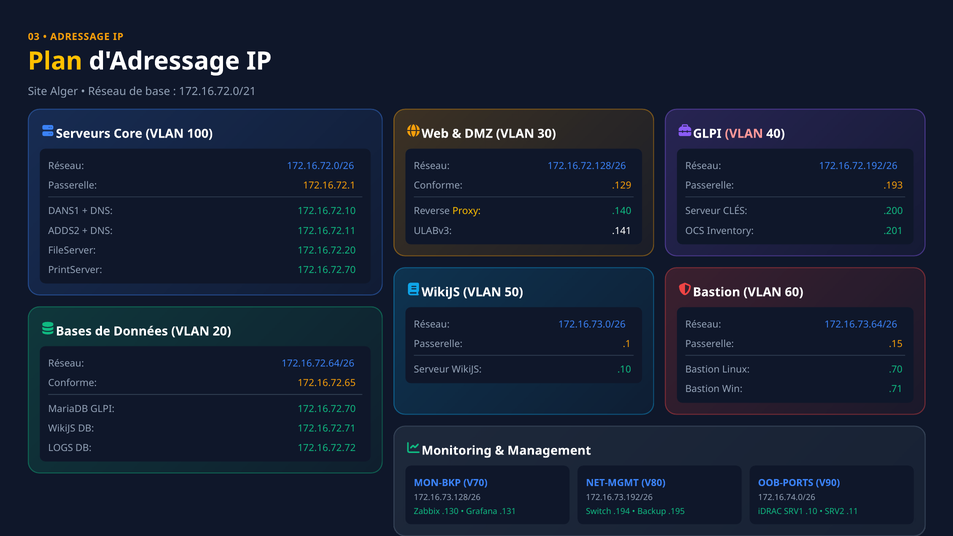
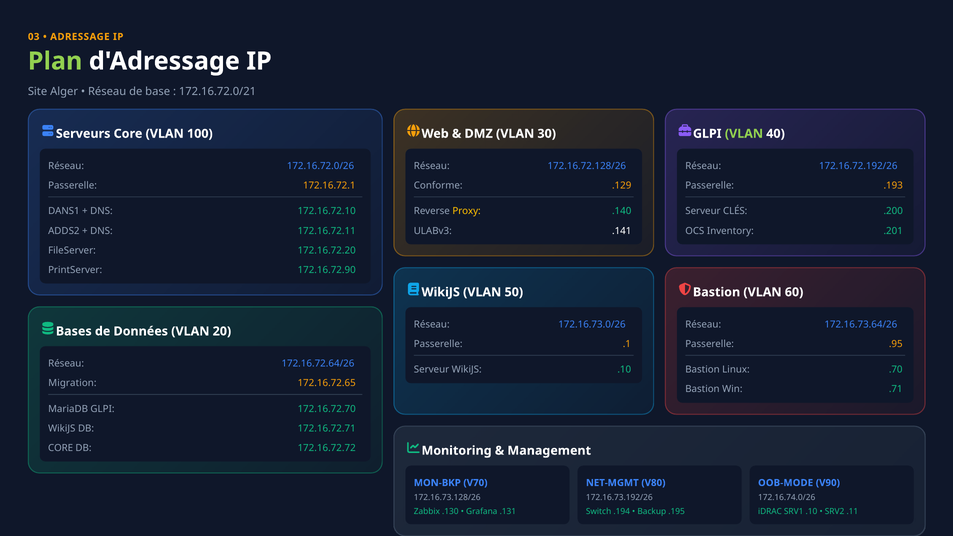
Plan colour: yellow -> light green (55, 61)
VLAN colour: pink -> light green (744, 134)
PrintServer 172.16.72.70: 172.16.72.70 -> 172.16.72.90 (327, 270)
.15: .15 -> .95 (896, 344)
Conforme: Conforme -> Migration (72, 383)
LOGS: LOGS -> CORE (61, 448)
OOB-PORTS: OOB-PORTS -> OOB-MODE (786, 483)
